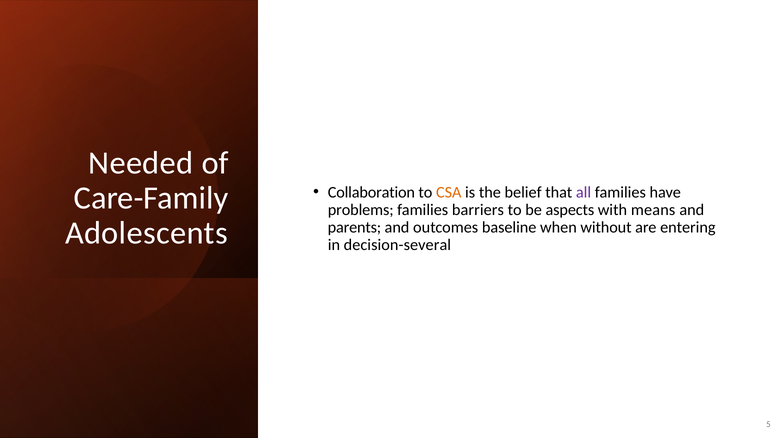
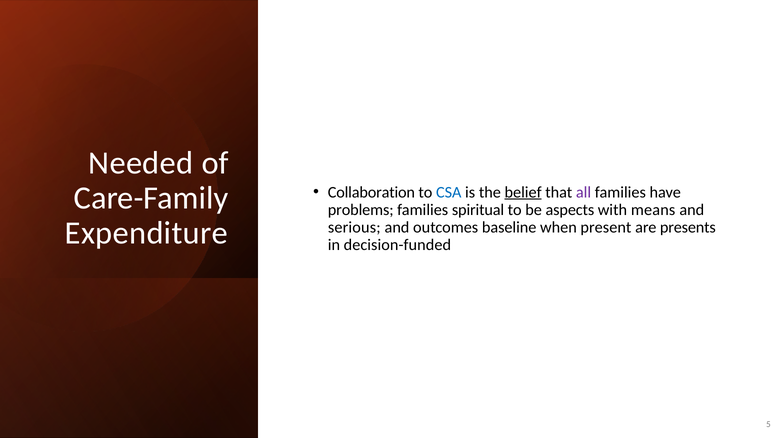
CSA colour: orange -> blue (449, 192)
belief underline: none -> present (523, 192)
barriers: barriers -> spiritual (478, 210)
Adolescents: Adolescents -> Expenditure (146, 233)
parents: parents -> serious (354, 227)
without: without -> present (606, 227)
entering: entering -> presents (688, 227)
decision-several: decision-several -> decision-funded (397, 245)
